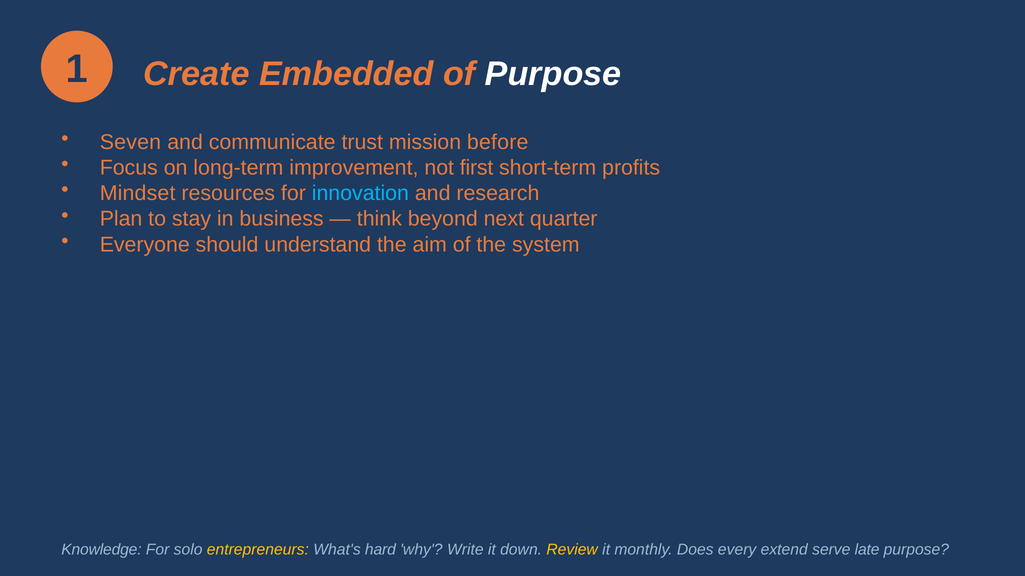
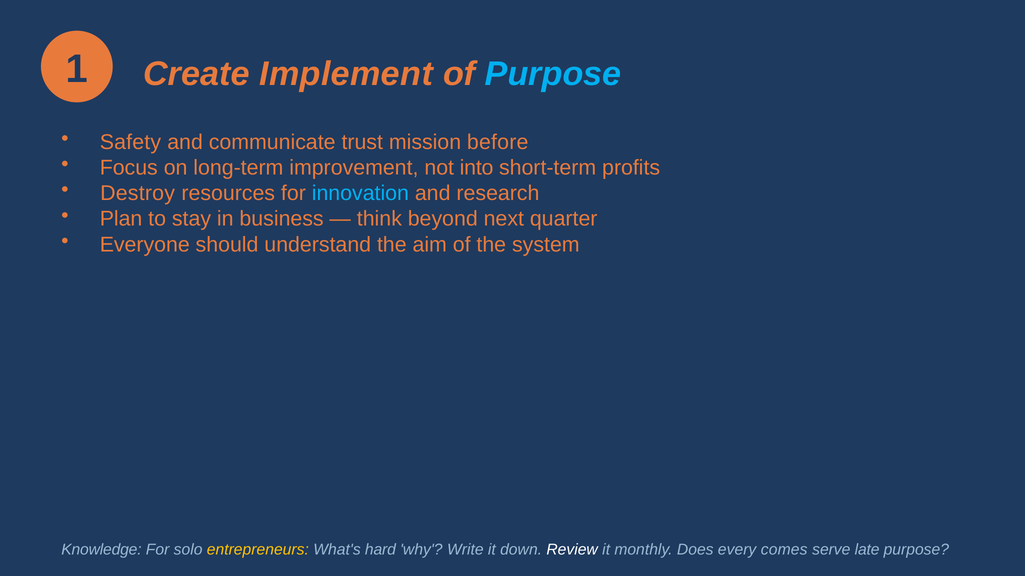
Embedded: Embedded -> Implement (346, 74)
Purpose colour: white -> light blue (553, 74)
Seven: Seven -> Safety (130, 142)
first: first -> into (477, 168)
Mindset: Mindset -> Destroy (138, 194)
Review colour: yellow -> white (572, 550)
extend: extend -> comes (784, 550)
